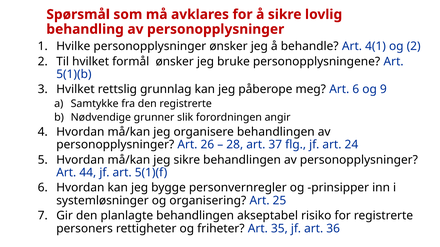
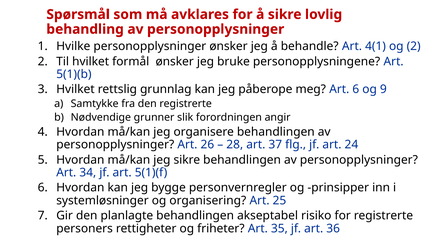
44: 44 -> 34 (88, 173)
